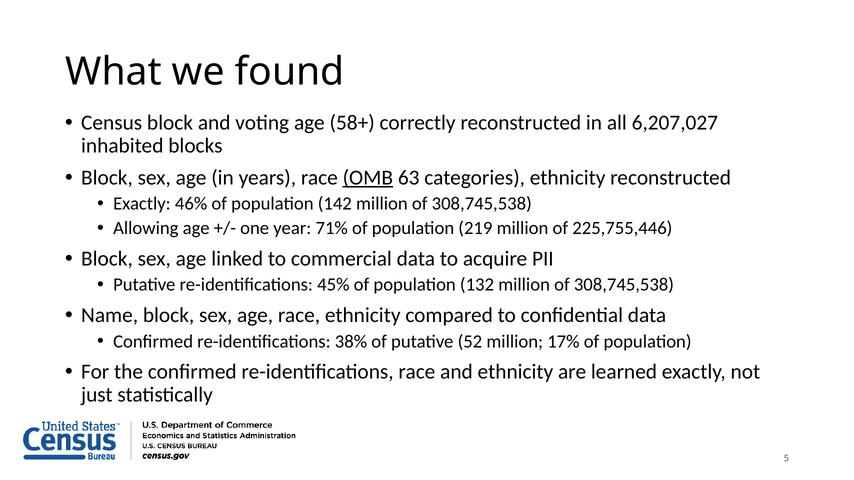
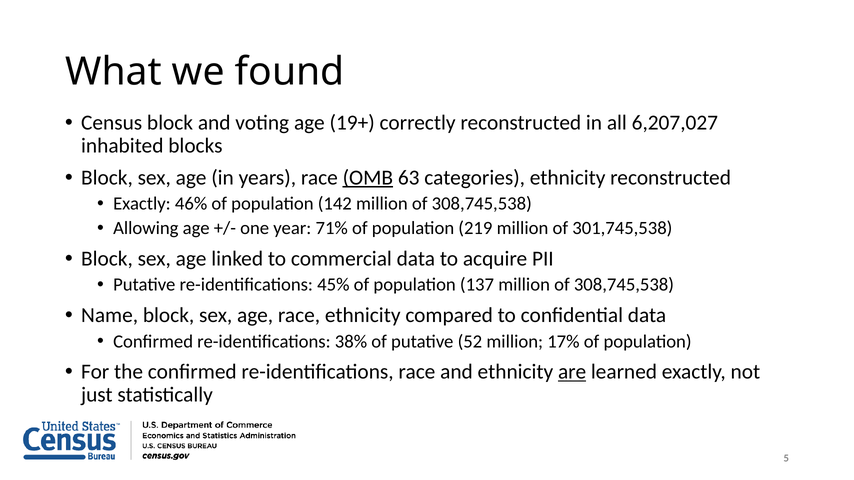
58+: 58+ -> 19+ (352, 123)
225,755,446: 225,755,446 -> 301,745,538 (622, 228)
132: 132 -> 137 (477, 285)
are underline: none -> present (572, 372)
